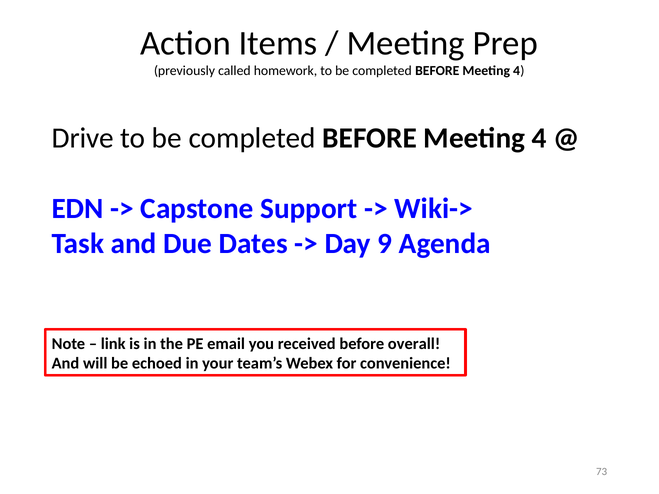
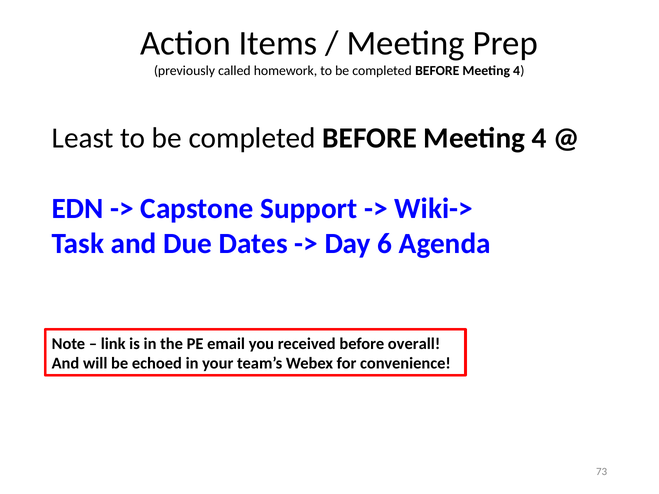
Drive: Drive -> Least (83, 138)
9: 9 -> 6 (385, 244)
